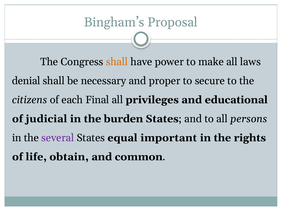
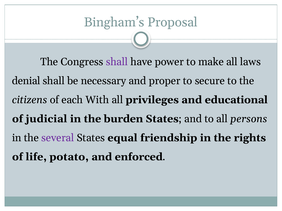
shall colour: orange -> purple (117, 62)
Final: Final -> With (97, 100)
important: important -> friendship (169, 138)
obtain: obtain -> potato (69, 157)
common: common -> enforced (139, 157)
